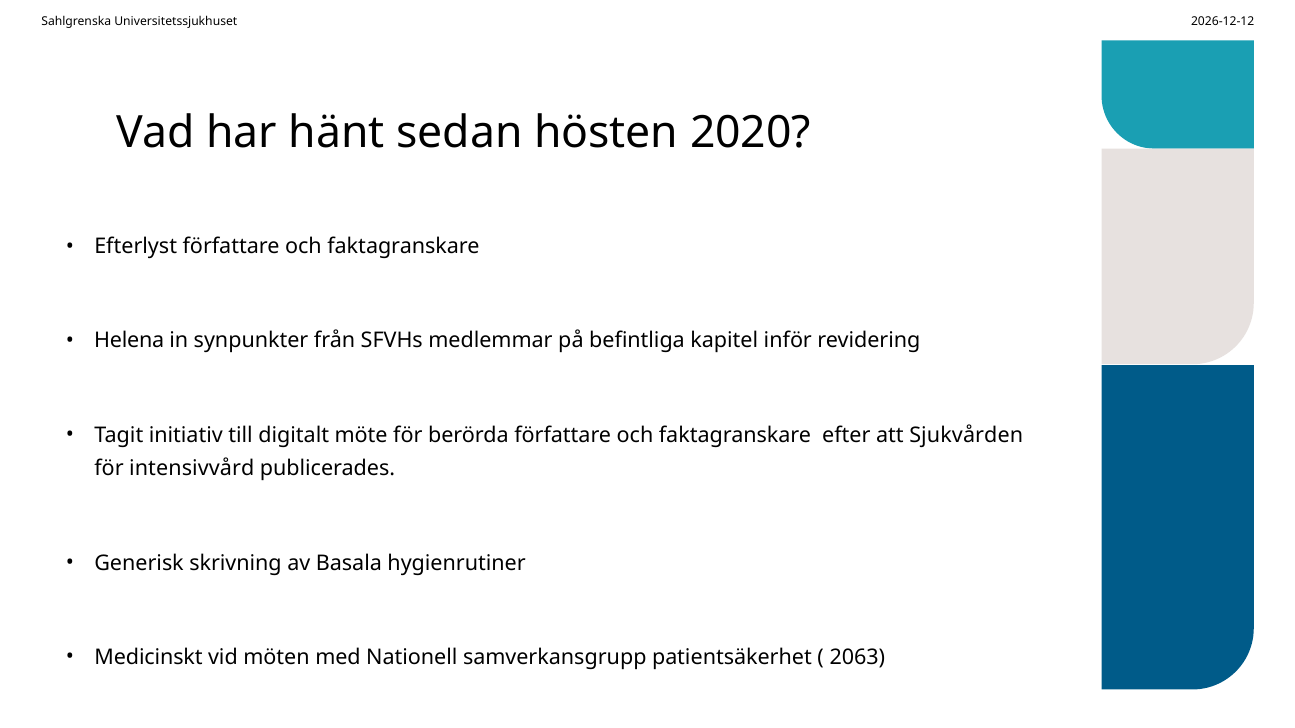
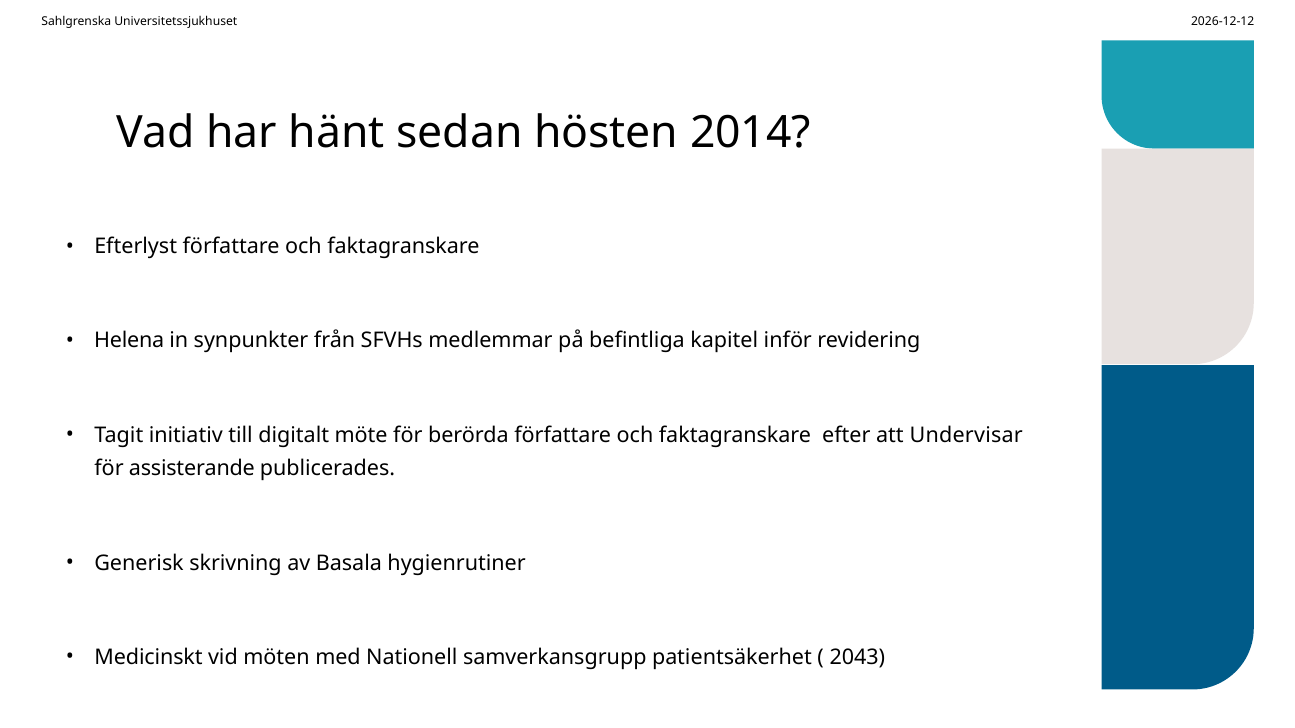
2020: 2020 -> 2014 (751, 133)
Sjukvården: Sjukvården -> Undervisar (966, 435)
intensivvård: intensivvård -> assisterande (192, 469)
2063: 2063 -> 2043 (857, 658)
